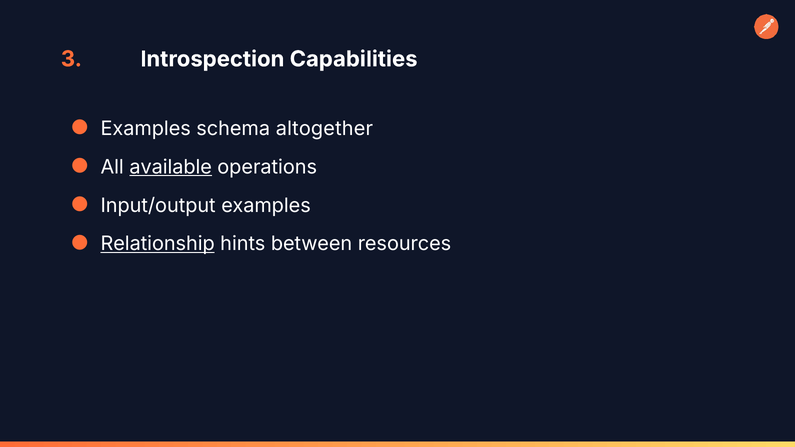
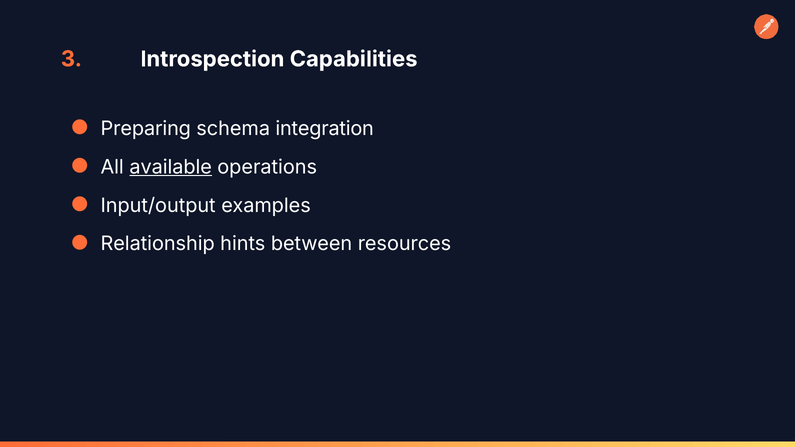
Examples: Examples -> Preparing (146, 129)
altogether: altogether -> integration (325, 129)
Relationship underline: present -> none (158, 244)
